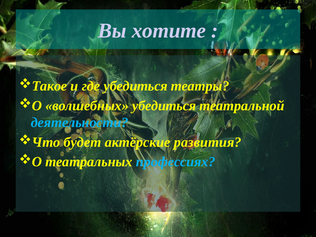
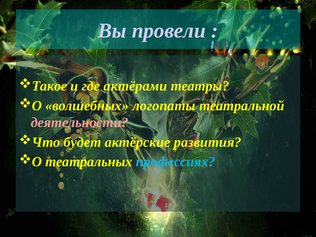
хотите: хотите -> провели (169, 31)
где убедиться: убедиться -> актёрами (136, 86)
волшебных убедиться: убедиться -> логопаты (164, 106)
деятельности colour: light blue -> pink (80, 122)
